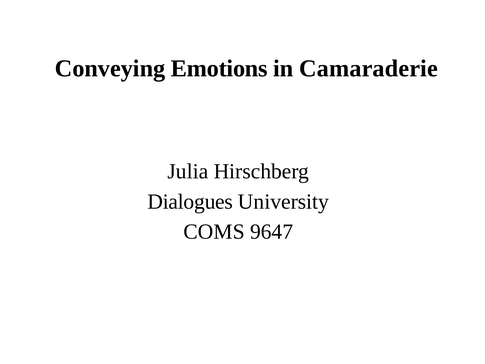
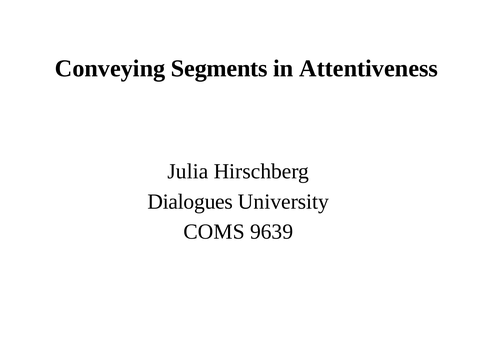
Emotions: Emotions -> Segments (219, 68)
Camaraderie: Camaraderie -> Attentiveness (369, 68)
9647: 9647 -> 9639 (272, 232)
